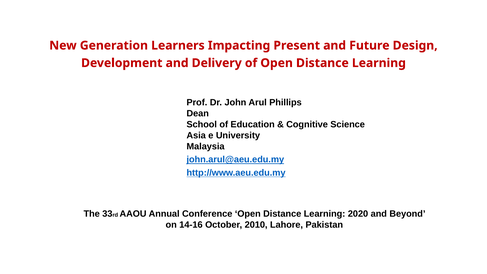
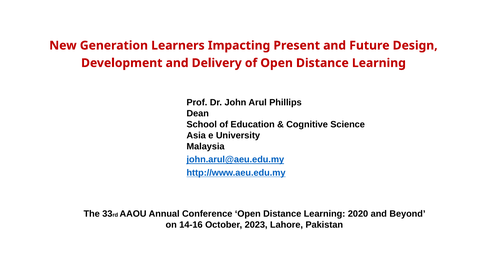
2010: 2010 -> 2023 (256, 225)
